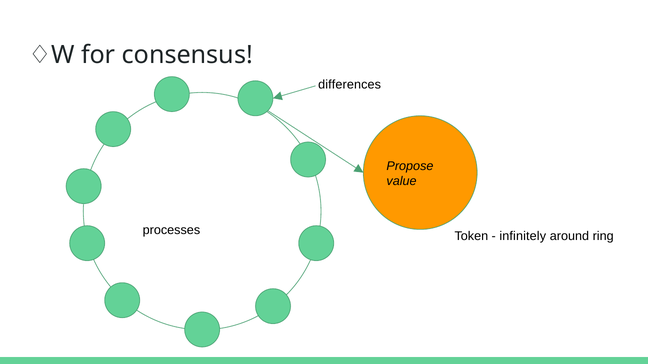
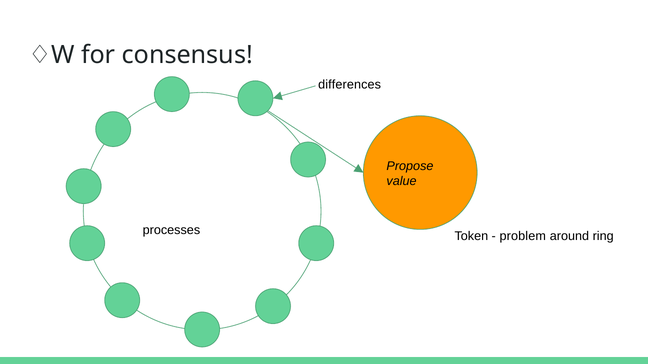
infinitely: infinitely -> problem (523, 236)
